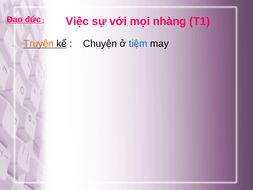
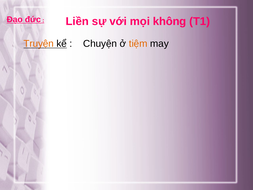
Việc: Việc -> Liền (77, 21)
nhàng: nhàng -> không (170, 21)
tiệm colour: blue -> orange (138, 44)
